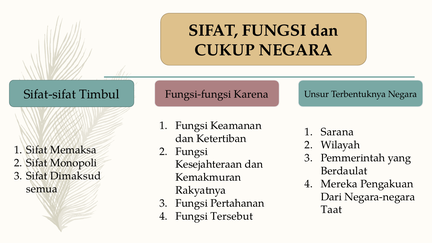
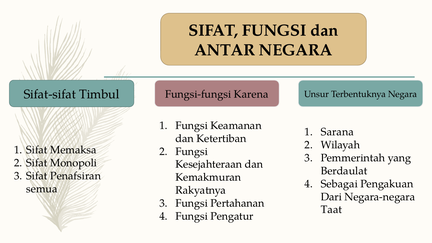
CUKUP: CUKUP -> ANTAR (225, 50)
Dimaksud: Dimaksud -> Penafsiran (76, 176)
Mereka: Mereka -> Sebagai (339, 184)
Tersebut: Tersebut -> Pengatur (232, 216)
